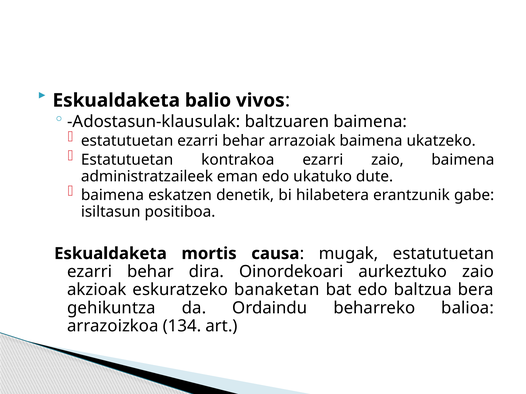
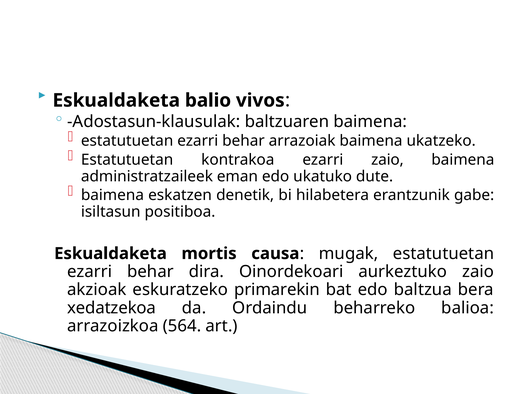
banaketan: banaketan -> primarekin (277, 290)
gehikuntza: gehikuntza -> xedatzekoa (112, 308)
134: 134 -> 564 (182, 326)
